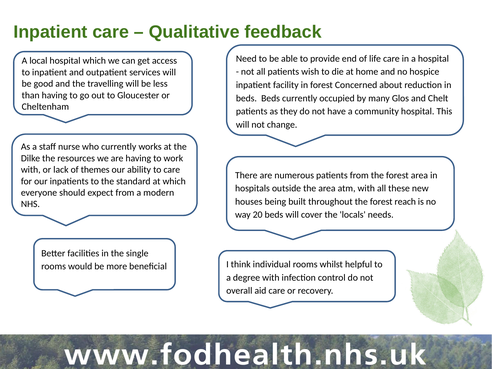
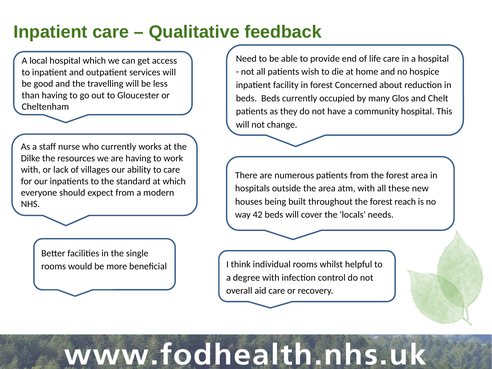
themes: themes -> villages (95, 170)
20: 20 -> 42 (258, 215)
